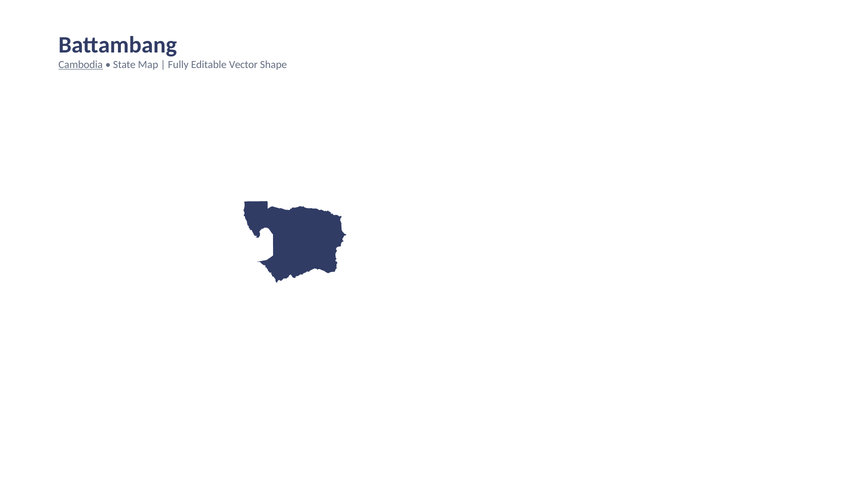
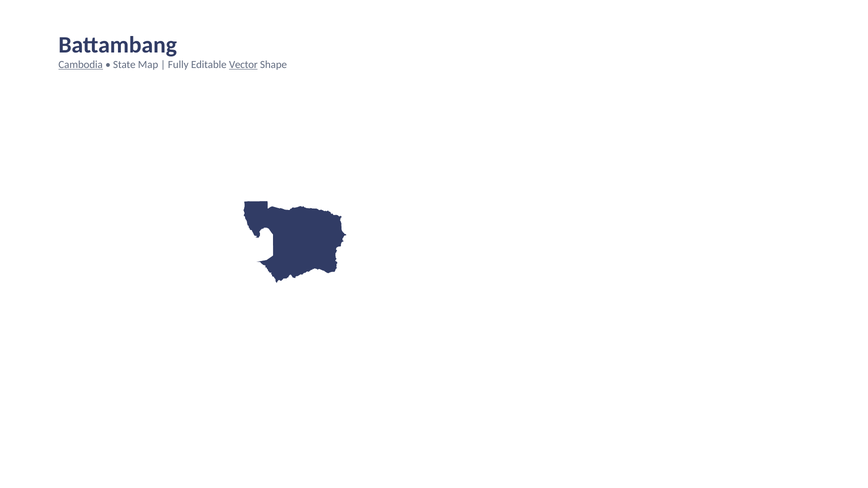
Vector underline: none -> present (243, 65)
